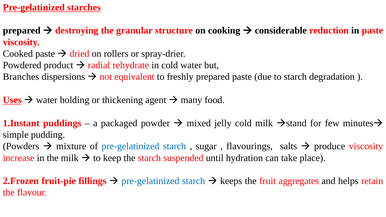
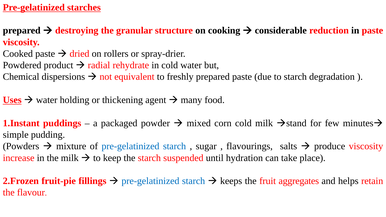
Branches: Branches -> Chemical (21, 77)
jelly: jelly -> corn (223, 123)
